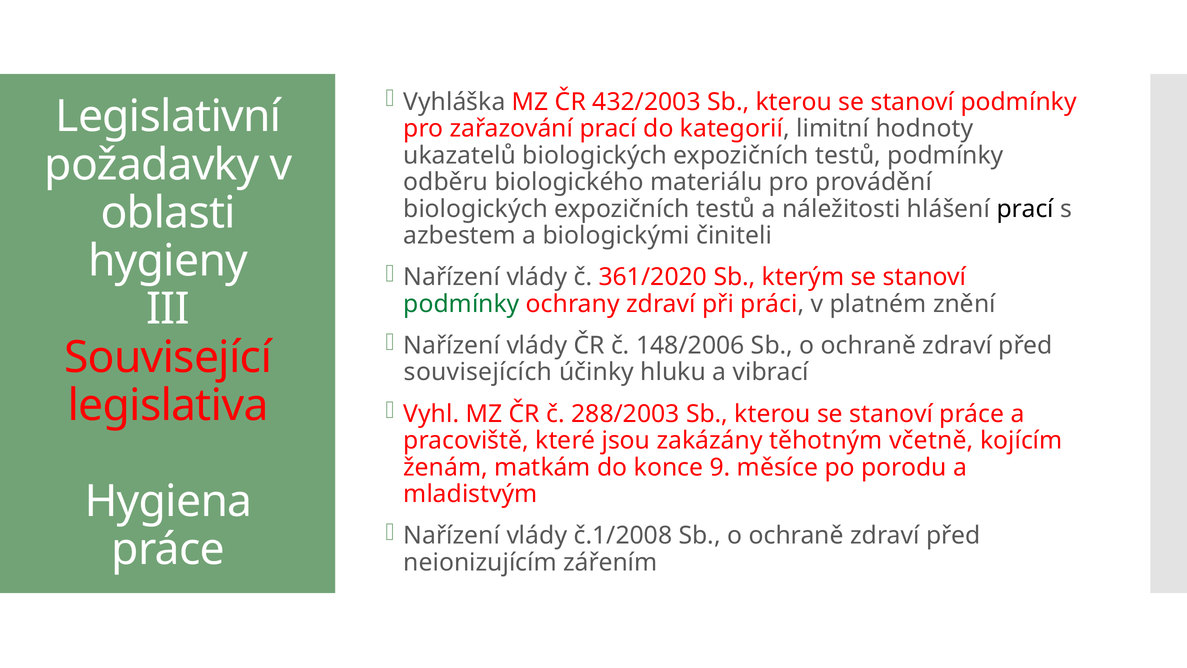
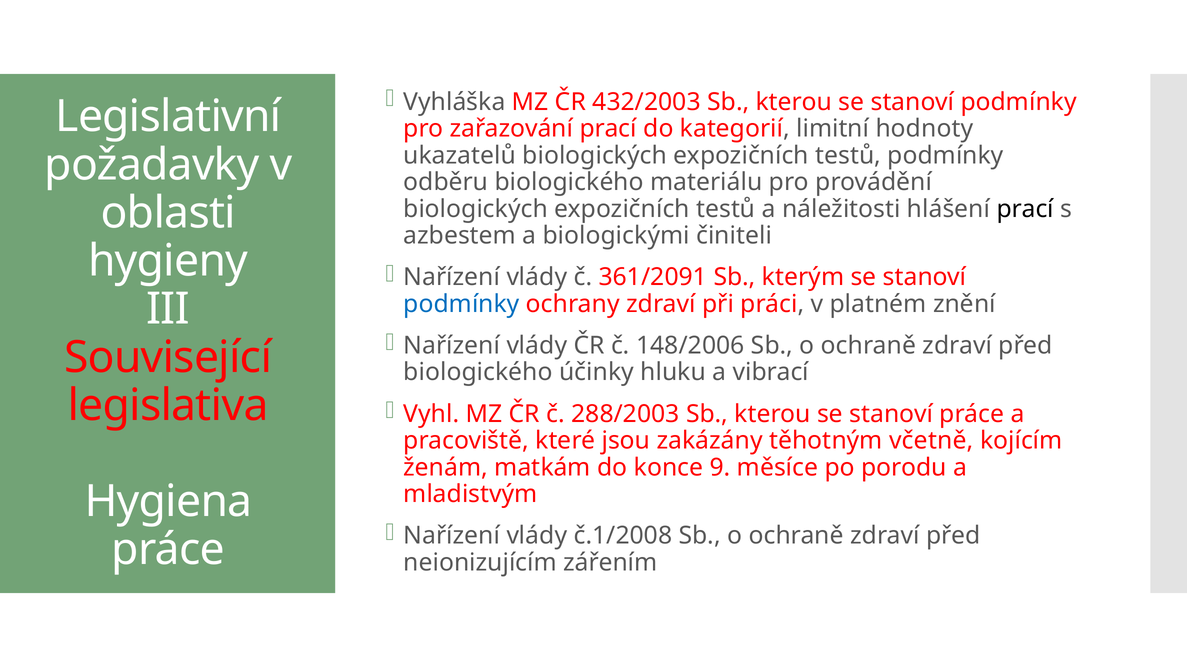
361/2020: 361/2020 -> 361/2091 (653, 277)
podmínky colour: green -> blue (461, 304)
souvisejících: souvisejících -> biologického (478, 372)
